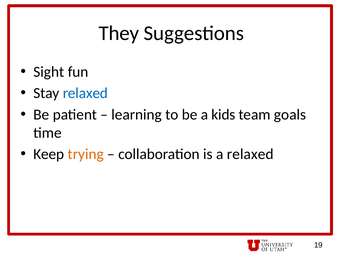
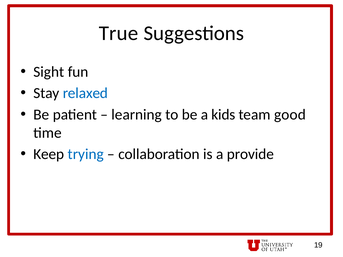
They: They -> True (119, 33)
goals: goals -> good (290, 115)
trying colour: orange -> blue (86, 154)
a relaxed: relaxed -> provide (250, 154)
